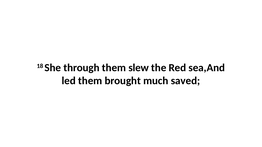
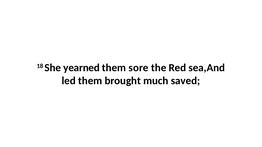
through: through -> yearned (82, 68)
slew: slew -> sore (139, 68)
